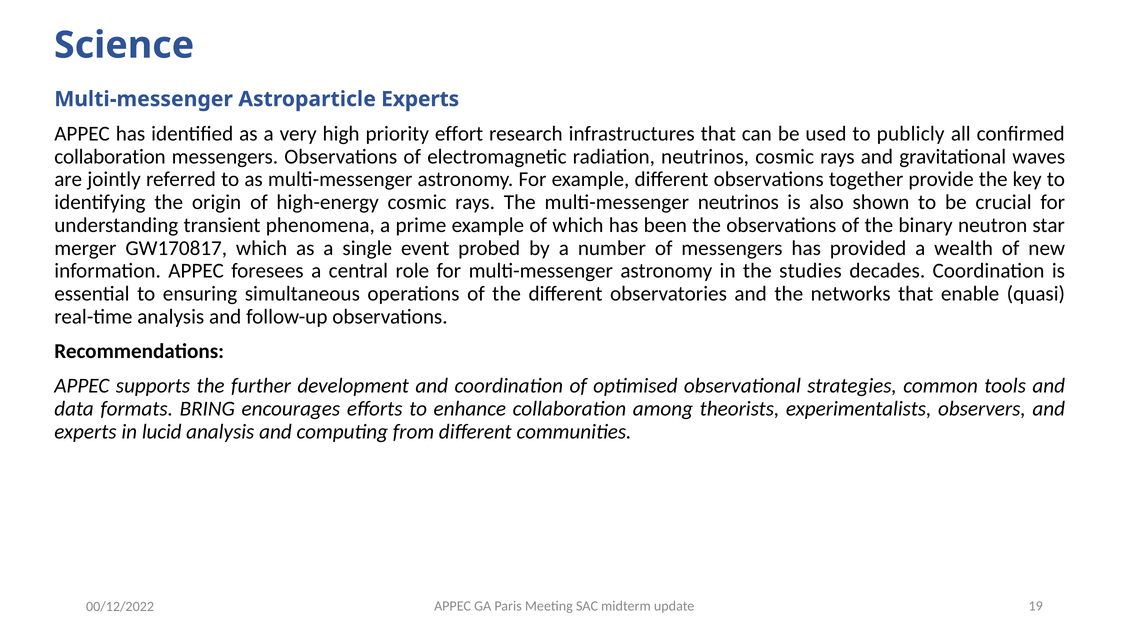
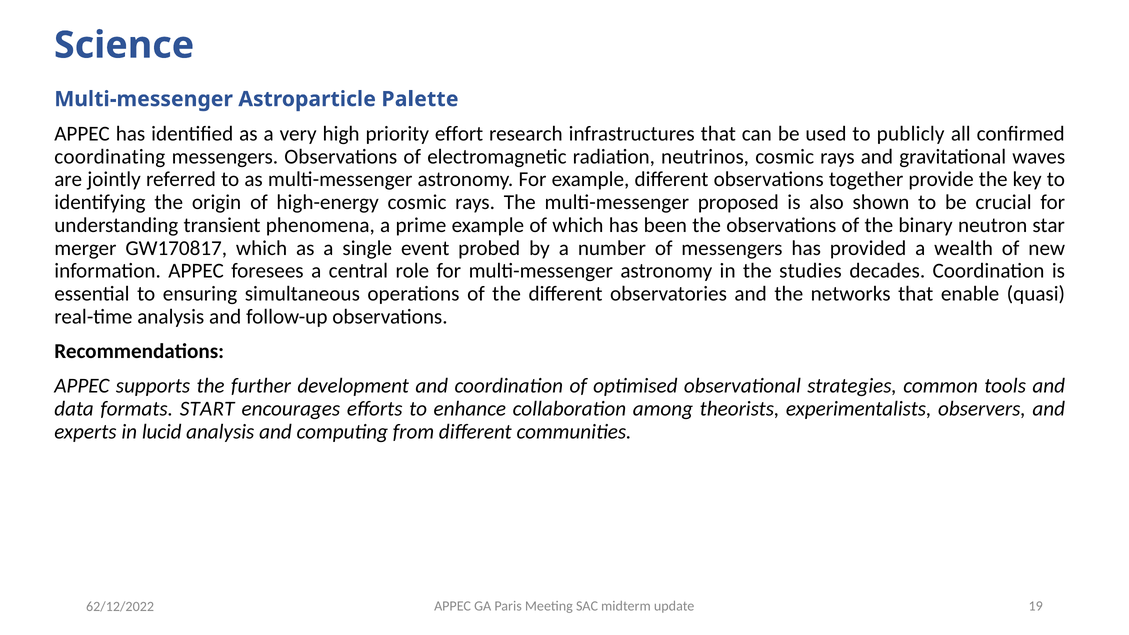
Astroparticle Experts: Experts -> Palette (420, 99)
collaboration: collaboration -> coordinating (110, 157)
multi-messenger neutrinos: neutrinos -> proposed (738, 202)
BRING: BRING -> START (207, 409)
00/12/2022: 00/12/2022 -> 62/12/2022 (120, 606)
